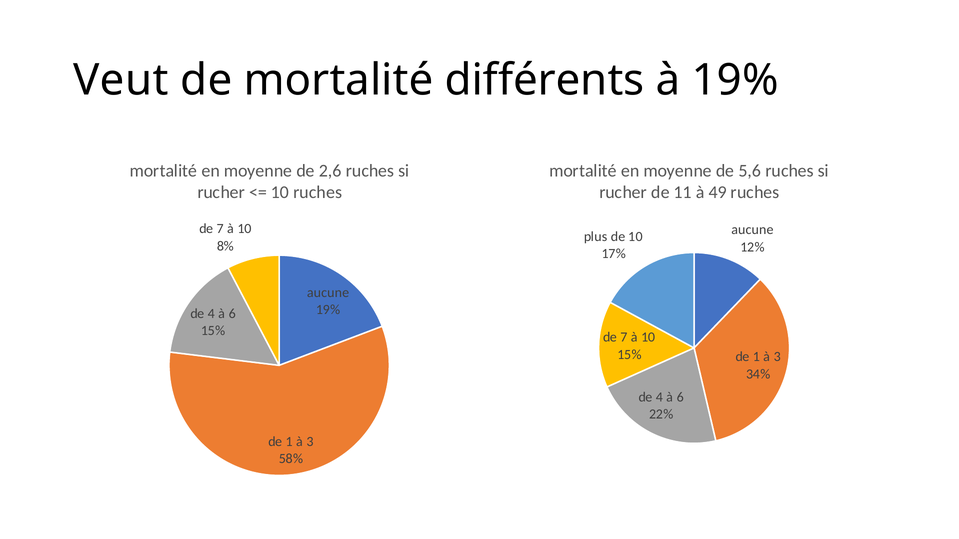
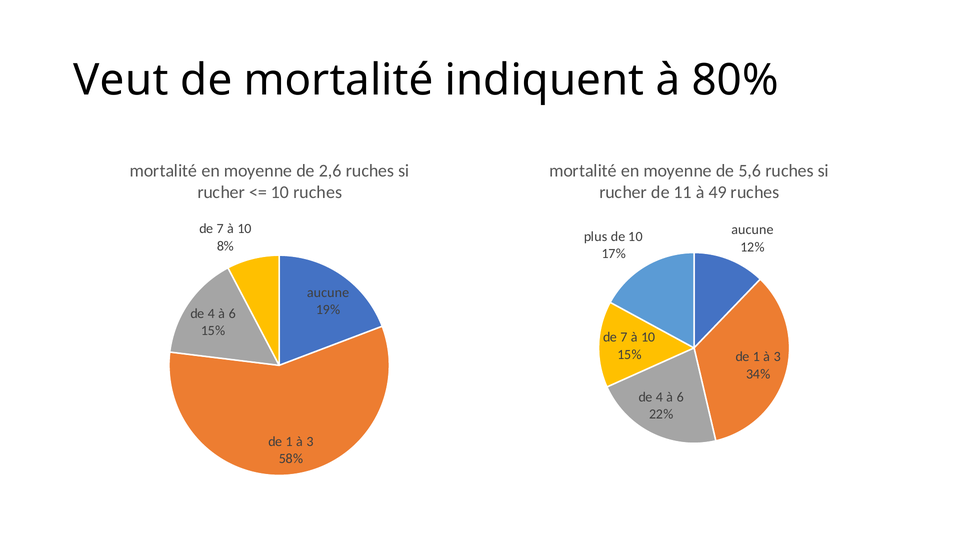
différents: différents -> indiquent (545, 81)
à 19%: 19% -> 80% (735, 81)
